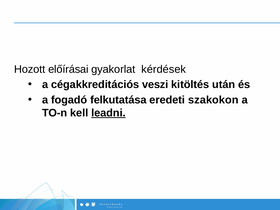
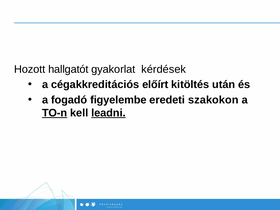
előírásai: előírásai -> hallgatót (68, 69)
veszi: veszi -> előírt (155, 85)
felkutatása: felkutatása -> figyelembe (118, 100)
TO-n underline: none -> present (55, 113)
